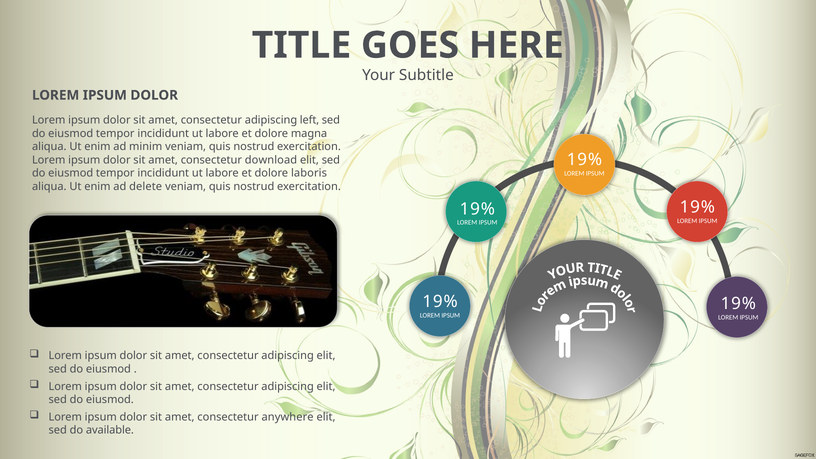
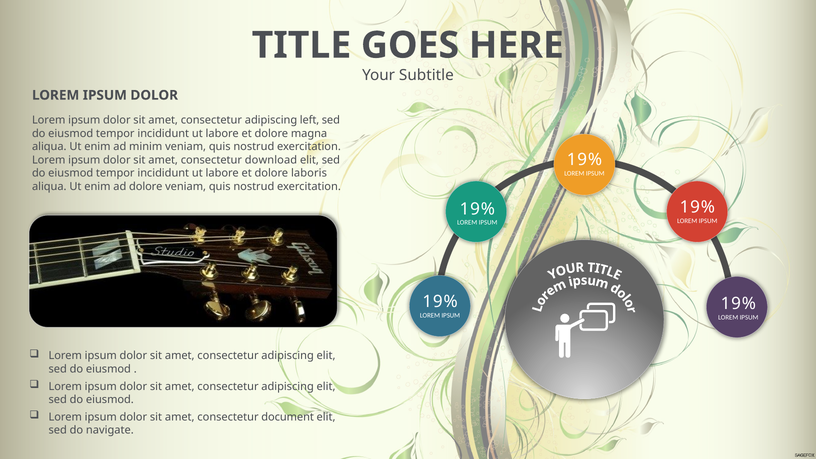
ad delete: delete -> dolore (146, 186)
anywhere: anywhere -> document (288, 417)
available: available -> navigate (110, 430)
